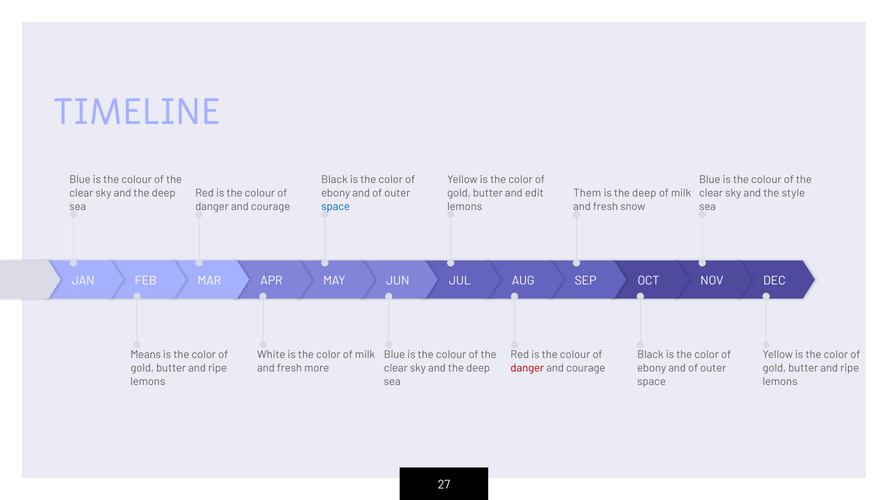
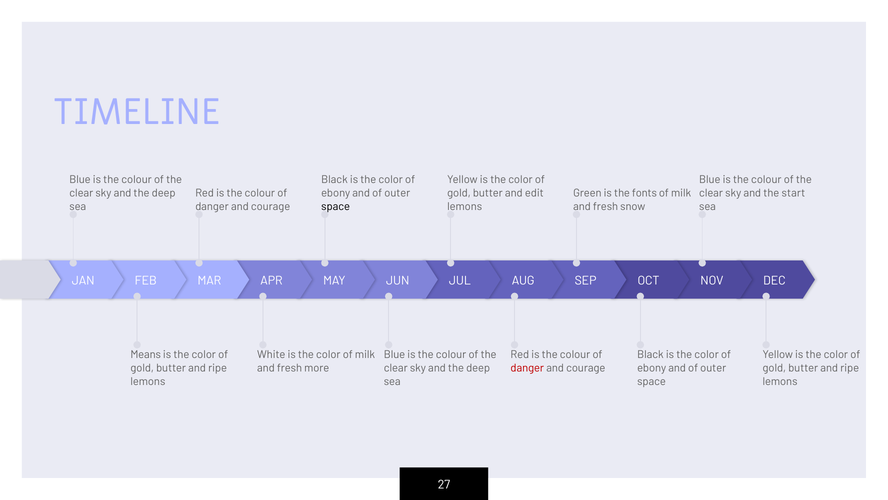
Them: Them -> Green (587, 193)
is the deep: deep -> fonts (644, 193)
style: style -> start (793, 193)
space colour: blue -> black (336, 206)
